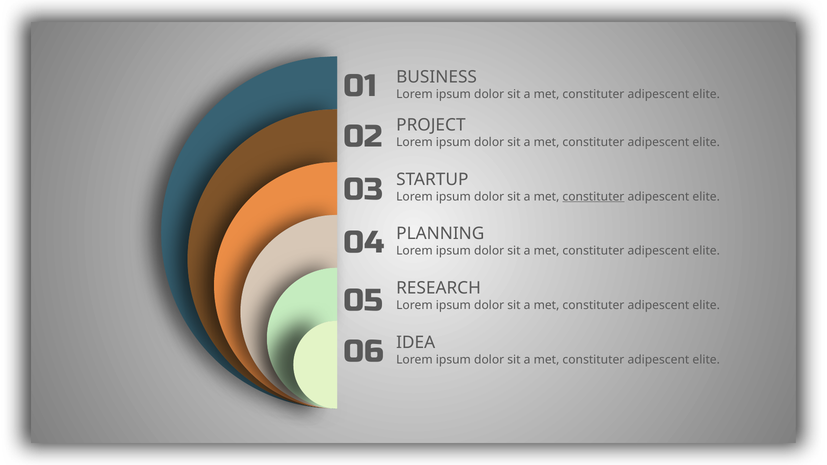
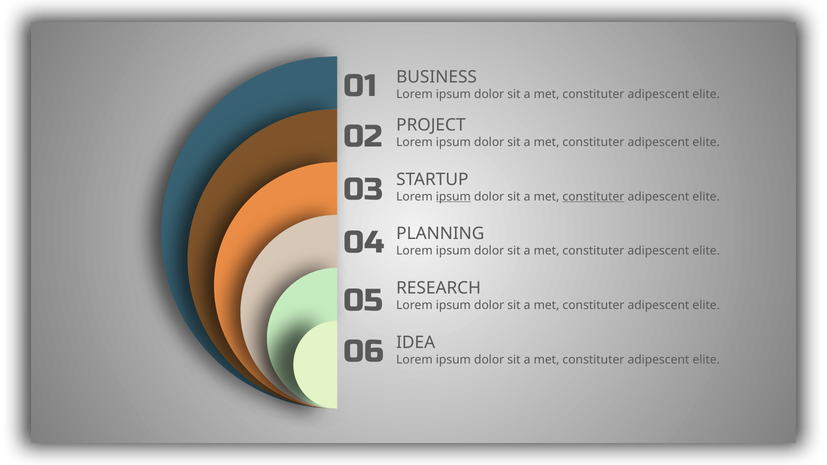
ipsum underline: none -> present (453, 197)
